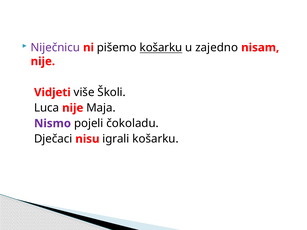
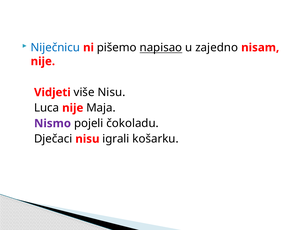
Niječnicu colour: purple -> blue (55, 48)
pišemo košarku: košarku -> napisao (161, 48)
više Školi: Školi -> Nisu (112, 92)
